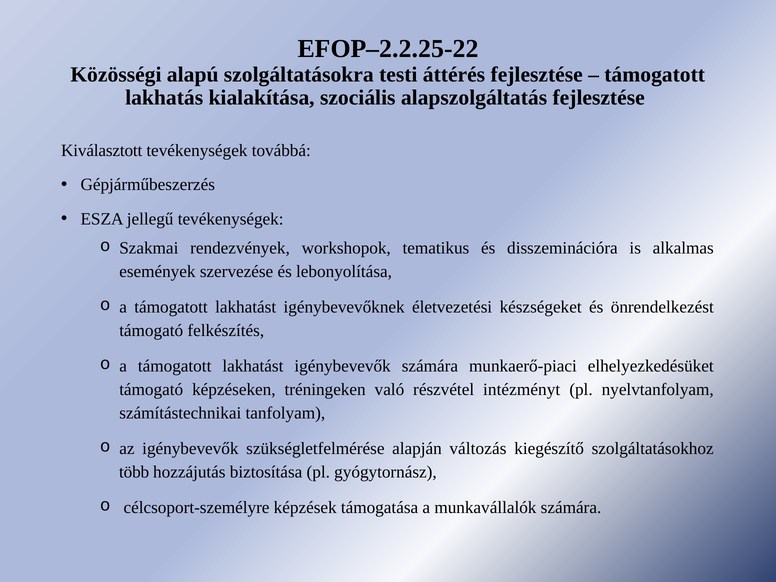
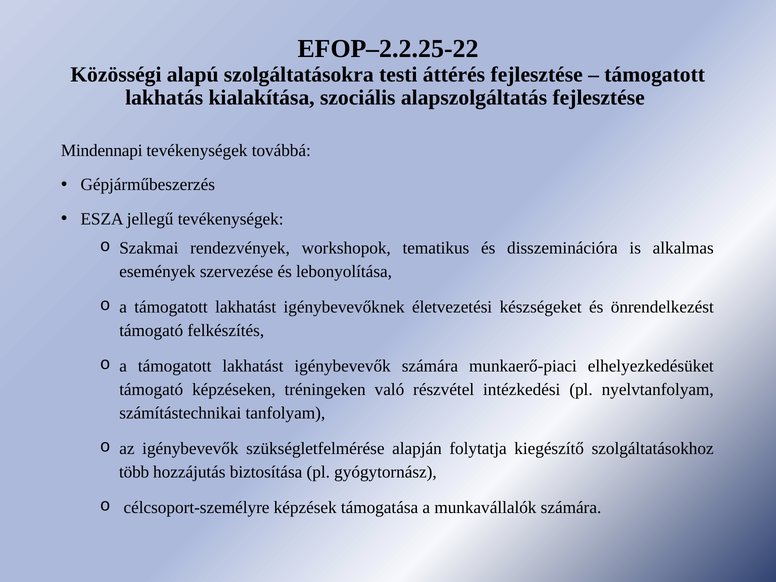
Kiválasztott: Kiválasztott -> Mindennapi (102, 150)
intézményt: intézményt -> intézkedési (522, 389)
változás: változás -> folytatja (478, 448)
